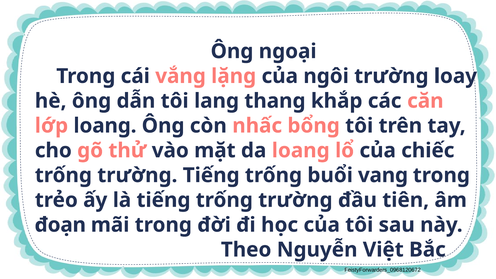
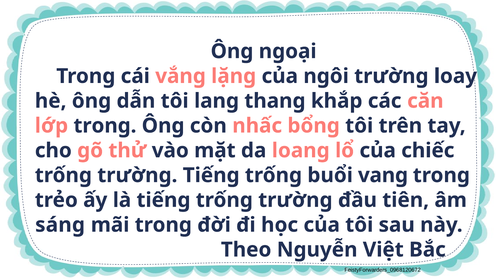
lớp loang: loang -> trong (105, 126)
đoạn: đoạn -> sáng (60, 225)
